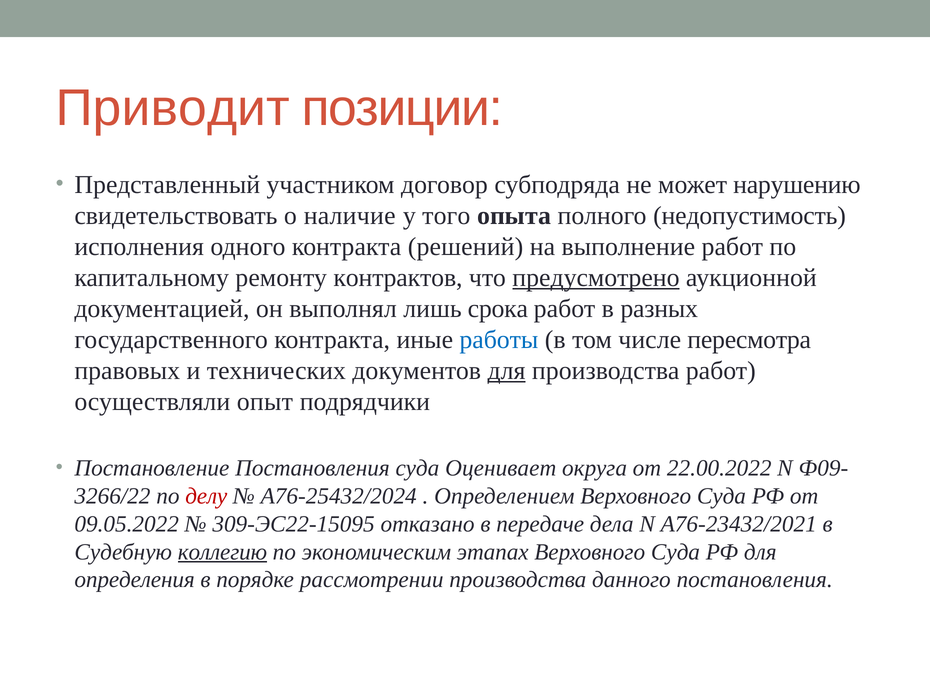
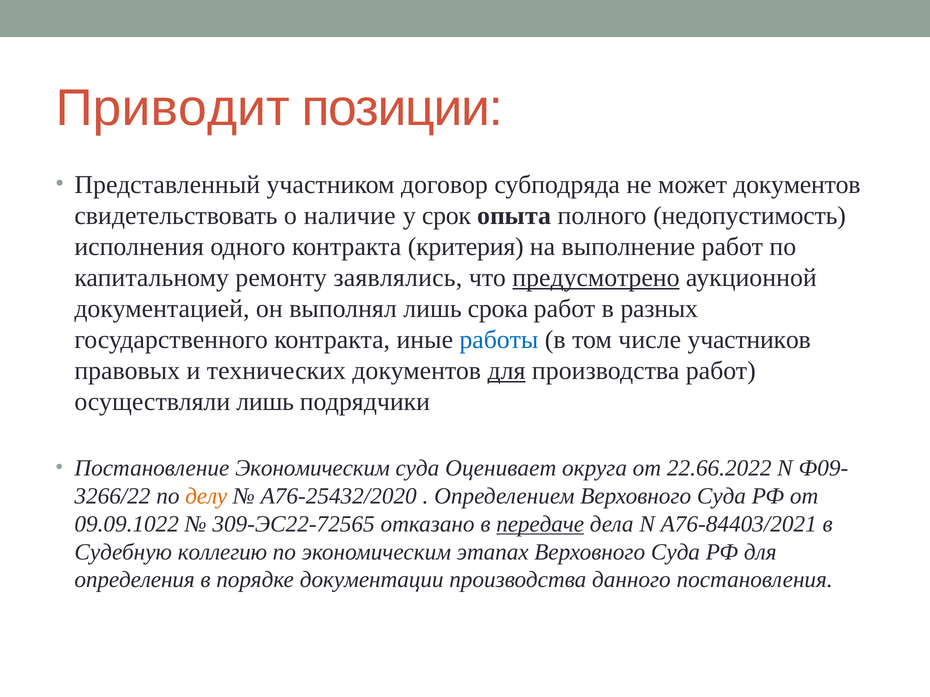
может нарушению: нарушению -> документов (797, 185)
того: того -> срок (446, 216)
решений: решений -> критерия (466, 247)
контрактов: контрактов -> заявлялись (398, 278)
пересмотра: пересмотра -> участников (749, 340)
осуществляли опыт: опыт -> лишь (265, 402)
Постановление Постановления: Постановления -> Экономическим (312, 469)
22.00.2022: 22.00.2022 -> 22.66.2022 (719, 469)
делу colour: red -> orange (206, 496)
А76-25432/2024: А76-25432/2024 -> А76-25432/2020 (339, 496)
09.05.2022: 09.05.2022 -> 09.09.1022 (127, 524)
309-ЭС22-15095: 309-ЭС22-15095 -> 309-ЭС22-72565 (294, 524)
передаче underline: none -> present (540, 524)
А76-23432/2021: А76-23432/2021 -> А76-84403/2021 (739, 524)
коллегию underline: present -> none (222, 552)
рассмотрении: рассмотрении -> документации (372, 580)
